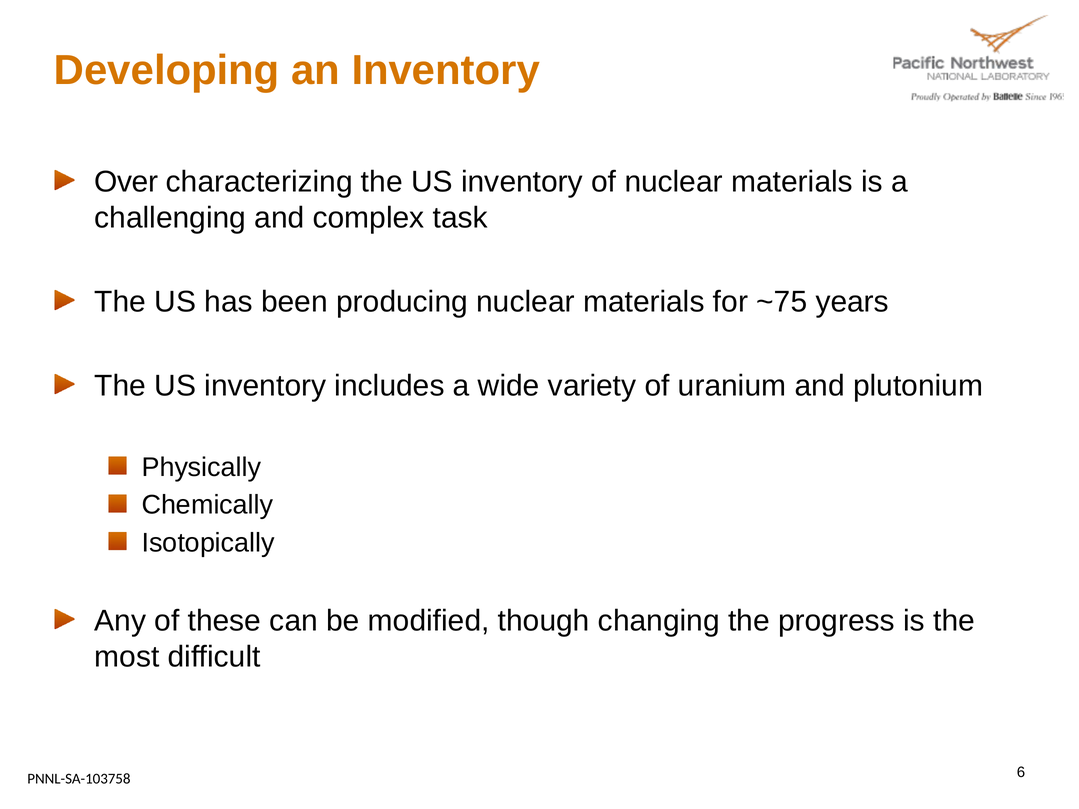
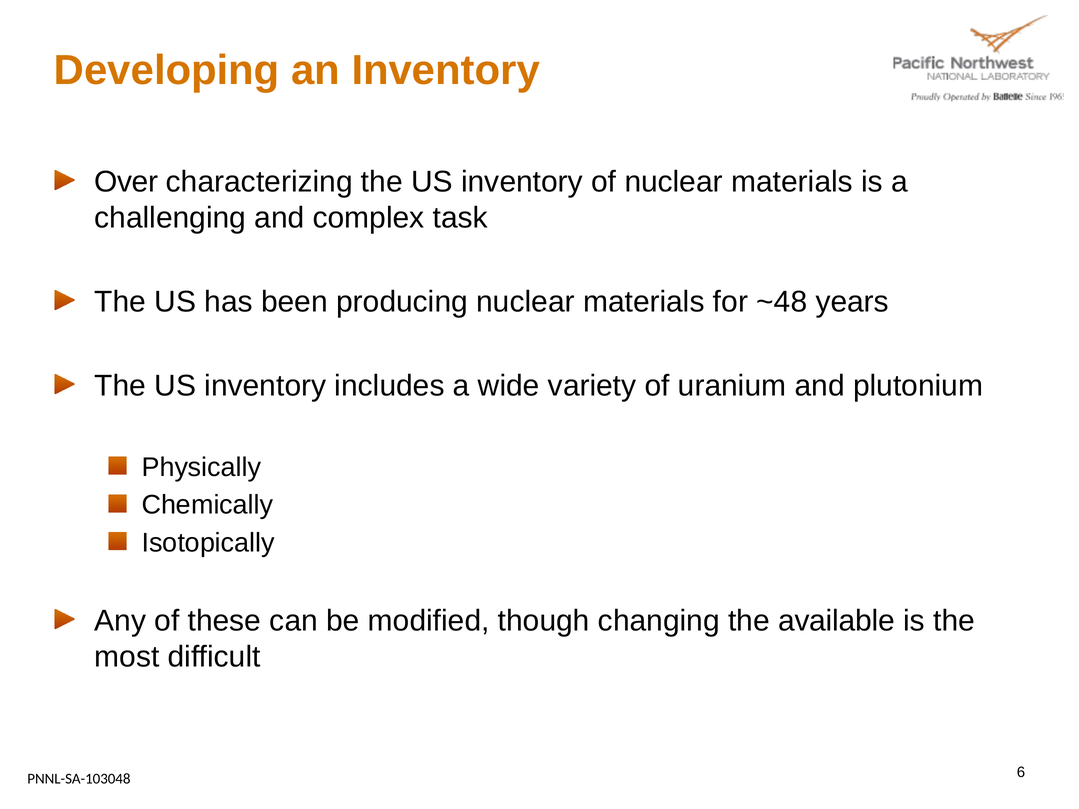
~75: ~75 -> ~48 (782, 302)
progress: progress -> available (837, 621)
PNNL-SA-103758: PNNL-SA-103758 -> PNNL-SA-103048 (79, 779)
